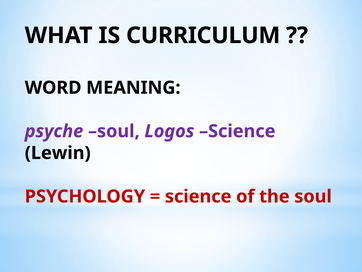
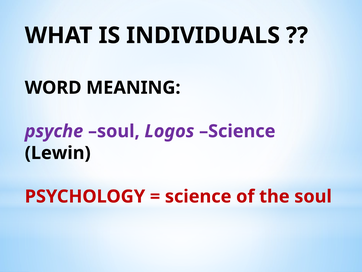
CURRICULUM: CURRICULUM -> INDIVIDUALS (203, 35)
